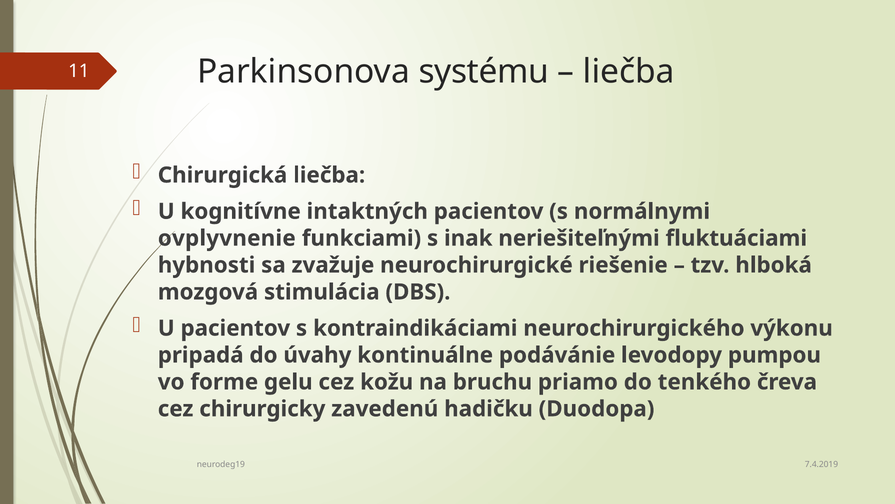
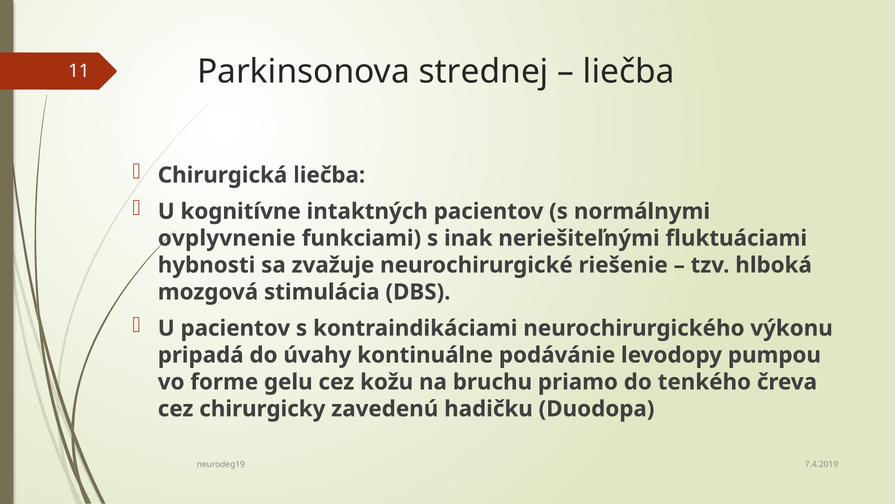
systému: systému -> strednej (484, 72)
